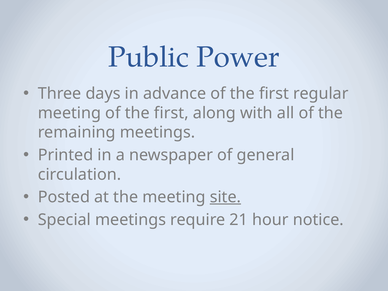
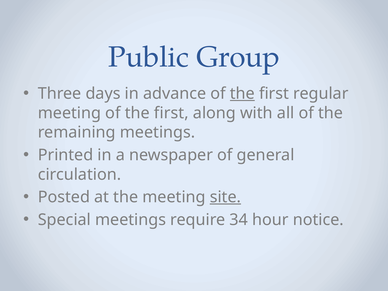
Power: Power -> Group (238, 57)
the underline: none -> present (242, 94)
21: 21 -> 34 (239, 220)
